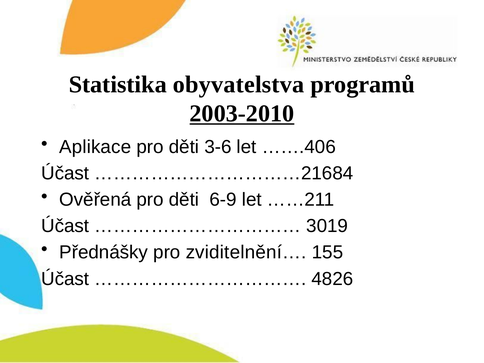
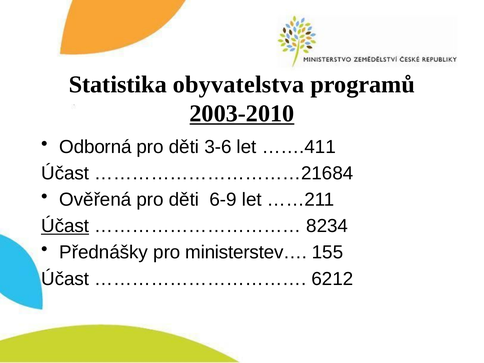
Aplikace: Aplikace -> Odborná (95, 147)
…….406: …….406 -> …….411 (299, 147)
Účast underline: none -> present (65, 226)
3019: 3019 -> 8234 (327, 226)
zviditelnění…: zviditelnění… -> ministerstev… (246, 252)
4826: 4826 -> 6212 (332, 279)
